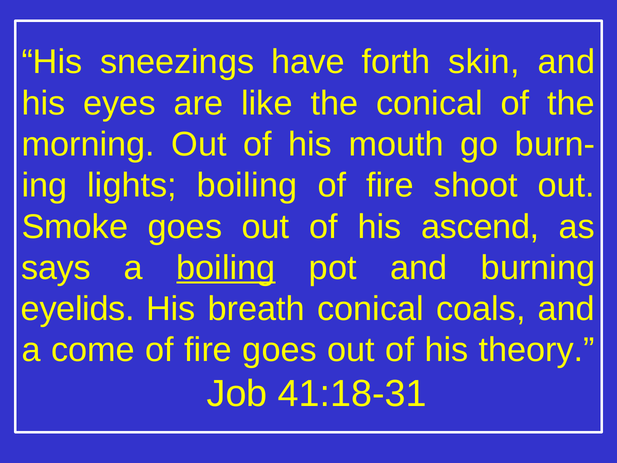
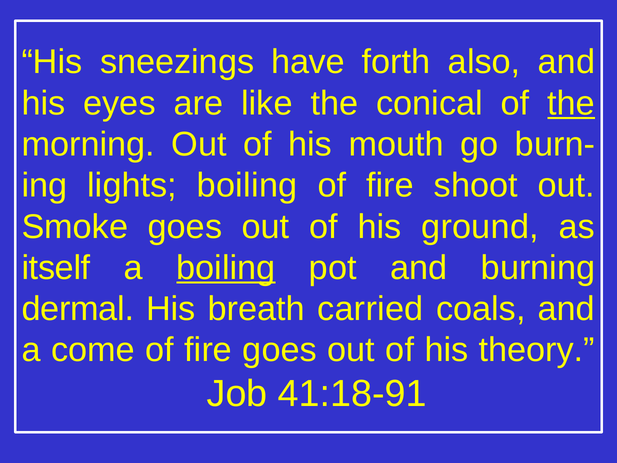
skin: skin -> also (484, 62)
the underline: none -> present (571, 103)
ascend: ascend -> ground (480, 227)
says: says -> itself (56, 268)
eyelids: eyelids -> dermal (78, 309)
breath conical: conical -> carried (370, 309)
41:18-31: 41:18-31 -> 41:18-91 (352, 393)
